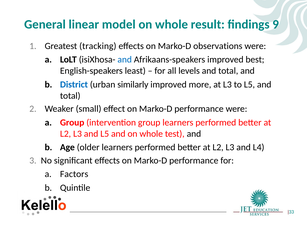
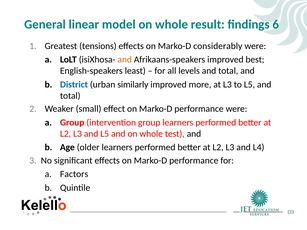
9: 9 -> 6 (276, 24)
tracking: tracking -> tensions (98, 46)
observations: observations -> considerably (218, 46)
and colour: blue -> orange (125, 60)
